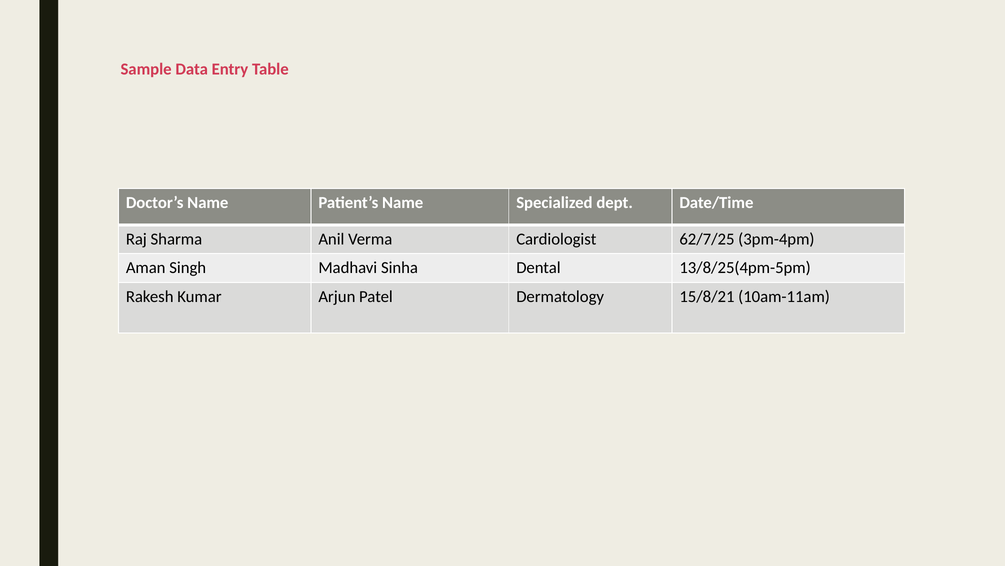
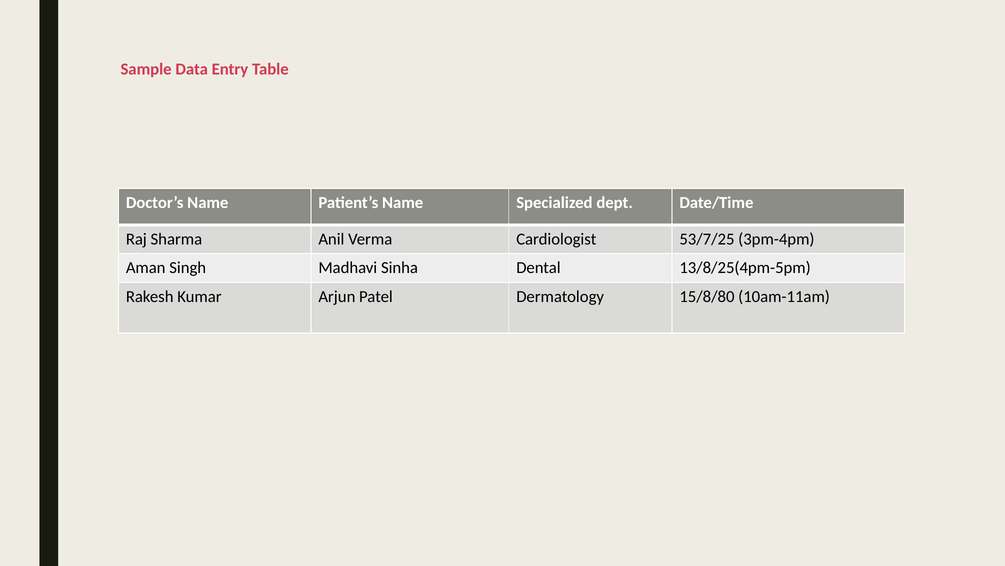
62/7/25: 62/7/25 -> 53/7/25 (707, 239)
15/8/21: 15/8/21 -> 15/8/80 (707, 296)
